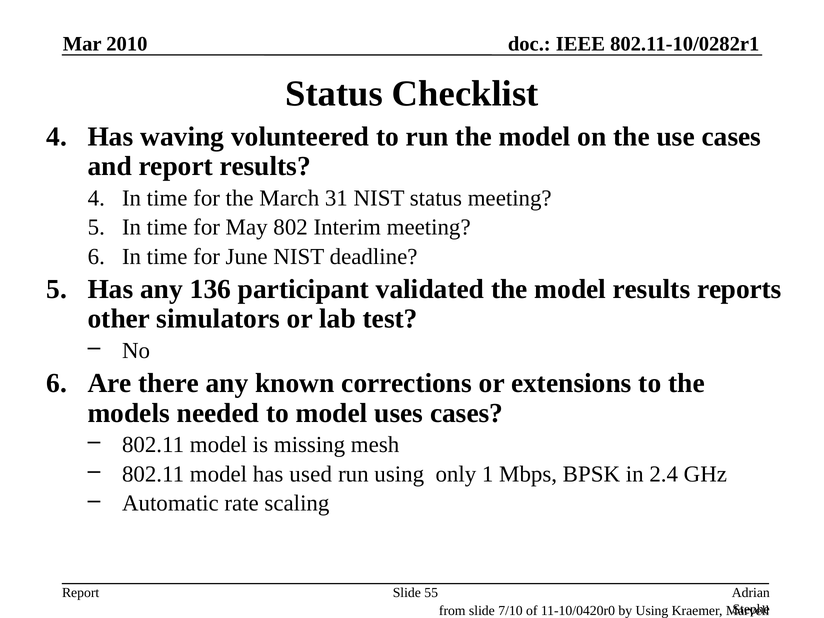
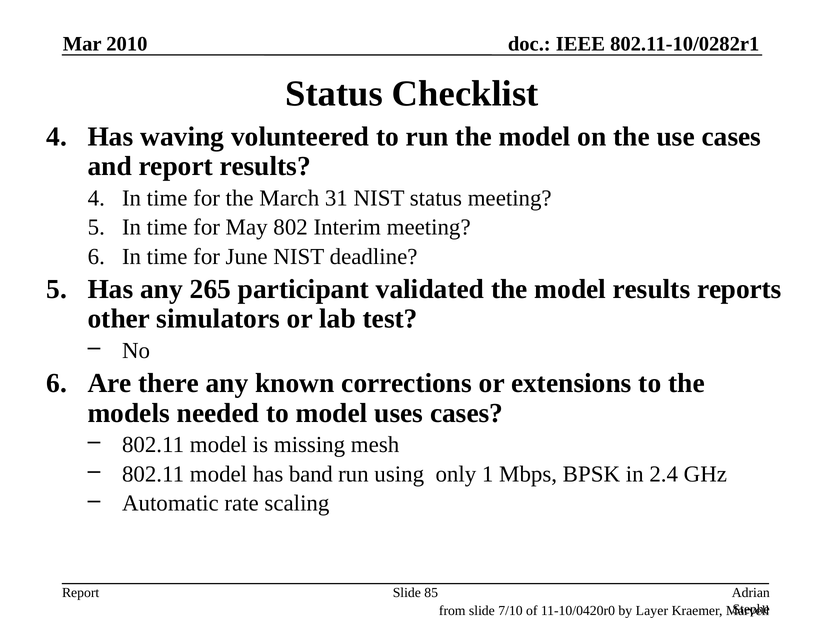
136: 136 -> 265 (210, 289)
used: used -> band (311, 474)
55: 55 -> 85 (431, 593)
by Using: Using -> Layer (652, 611)
